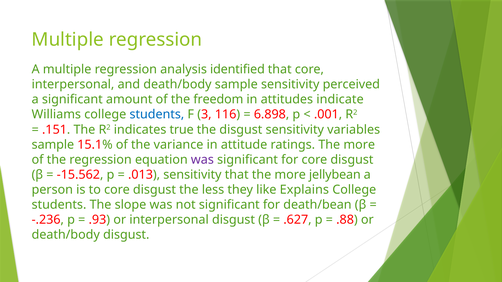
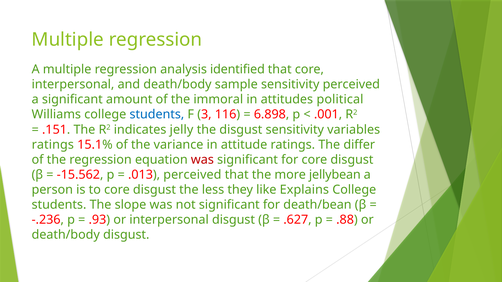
freedom: freedom -> immoral (218, 100)
indicate: indicate -> political (340, 100)
true: true -> jelly (181, 130)
sample: sample -> ratings (53, 145)
ratings The more: more -> differ (359, 145)
was colour: purple -> red (202, 160)
.013 sensitivity: sensitivity -> perceived (192, 175)
